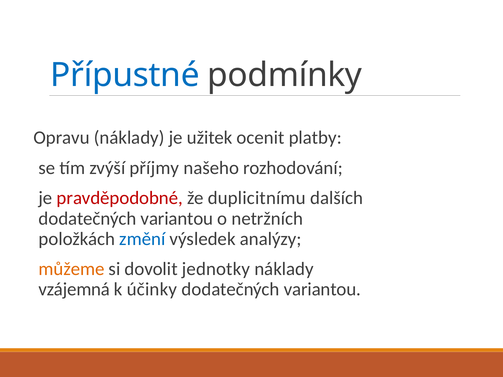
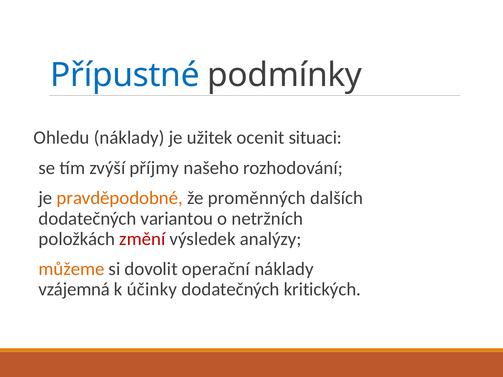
Opravu: Opravu -> Ohledu (62, 138)
platby: platby -> situaci (315, 138)
pravděpodobné colour: red -> orange (120, 198)
duplicitnímu: duplicitnímu -> proměnných (257, 198)
změní colour: blue -> red (142, 239)
jednotky: jednotky -> operační (216, 269)
variantou: variantou -> kritických (322, 290)
